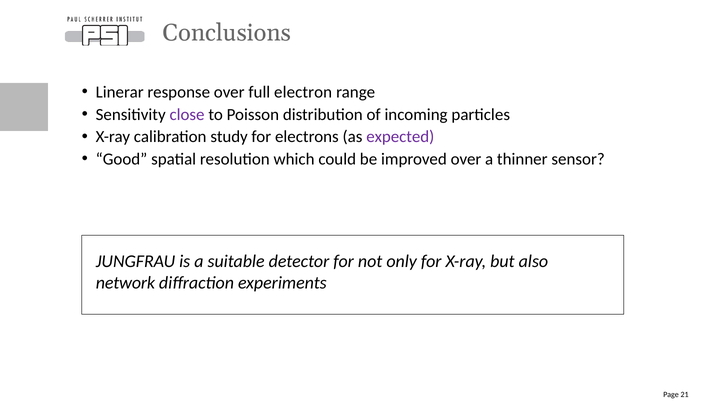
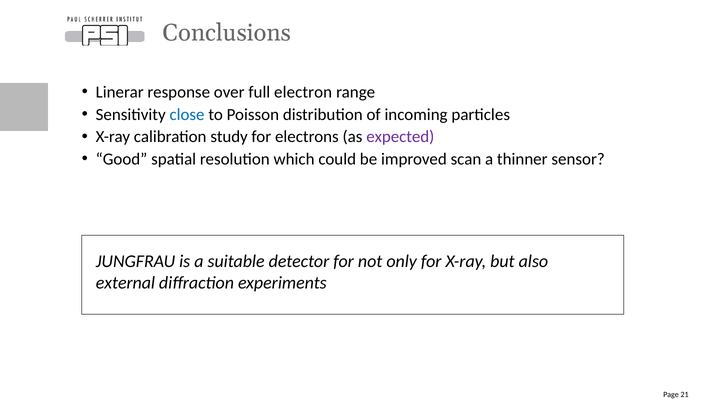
close colour: purple -> blue (187, 115)
improved over: over -> scan (466, 159)
network: network -> external (125, 283)
